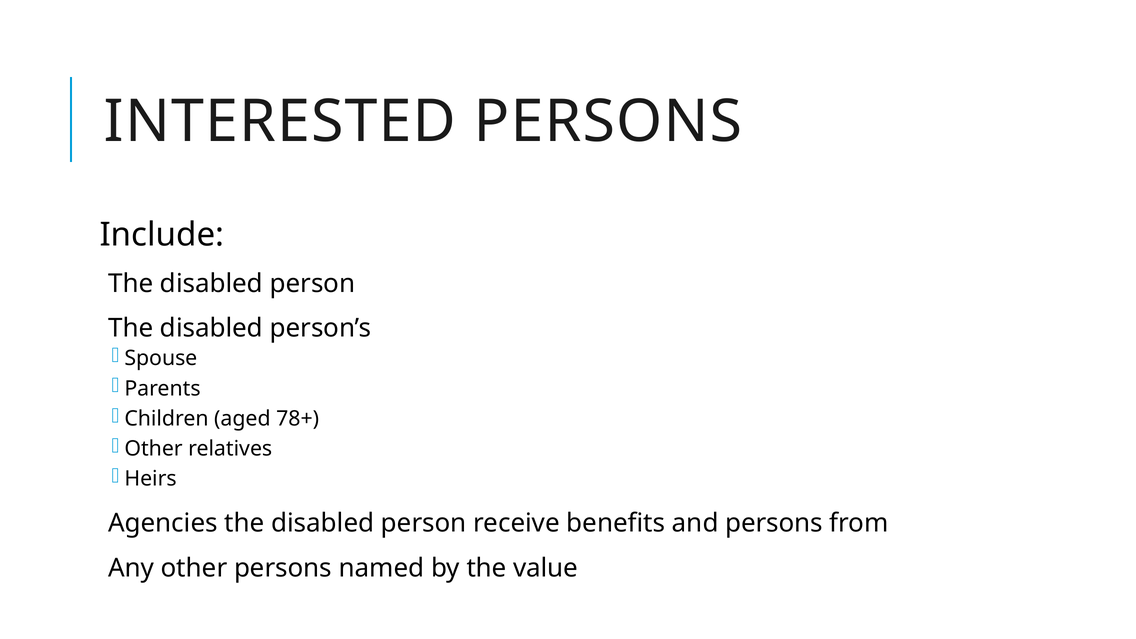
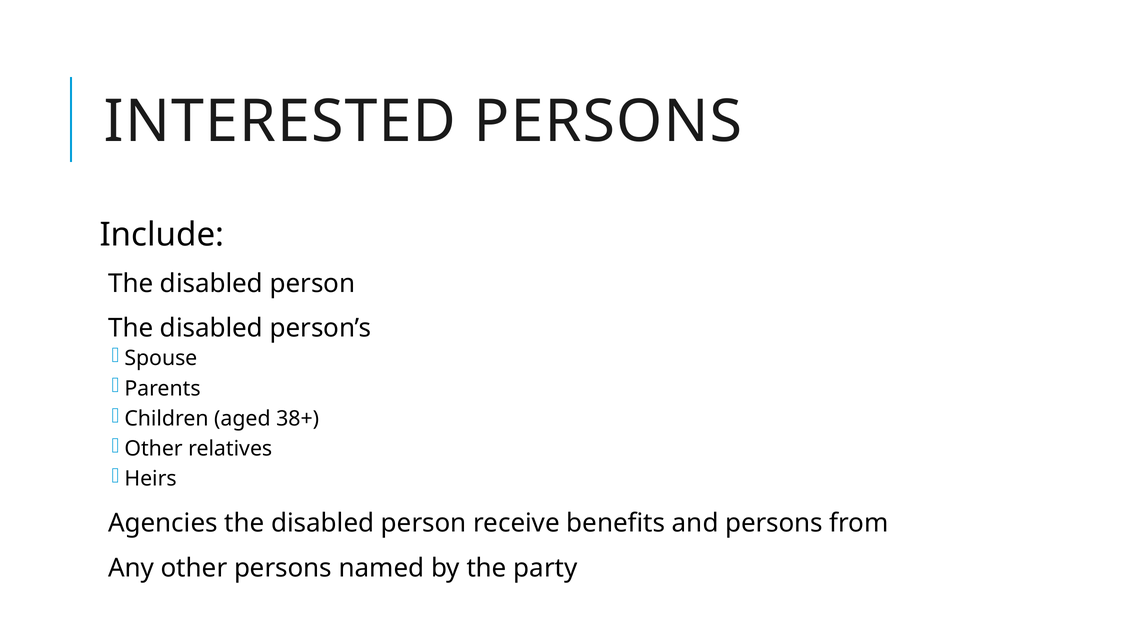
78+: 78+ -> 38+ (298, 419)
value: value -> party (545, 568)
